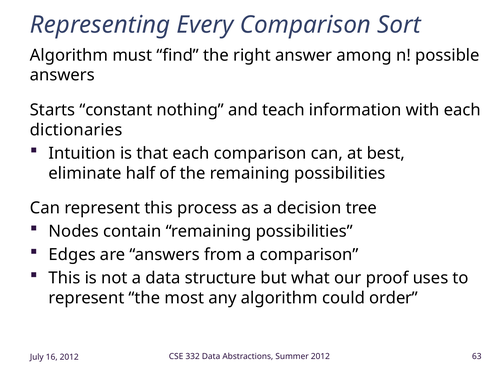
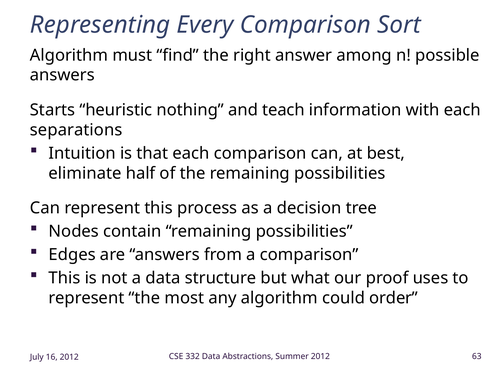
constant: constant -> heuristic (116, 110)
dictionaries: dictionaries -> separations (76, 130)
